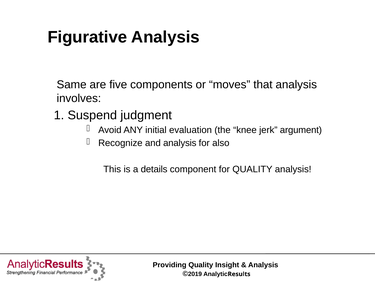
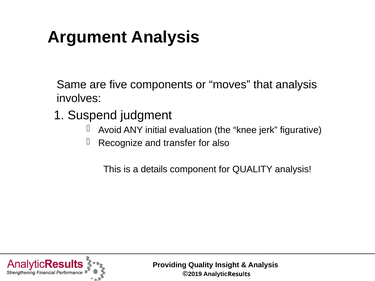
Figurative: Figurative -> Argument (87, 37)
argument: argument -> figurative (301, 130)
and analysis: analysis -> transfer (180, 143)
